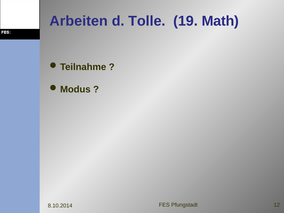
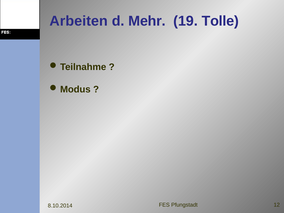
Tolle: Tolle -> Mehr (147, 21)
Math: Math -> Tolle (220, 21)
